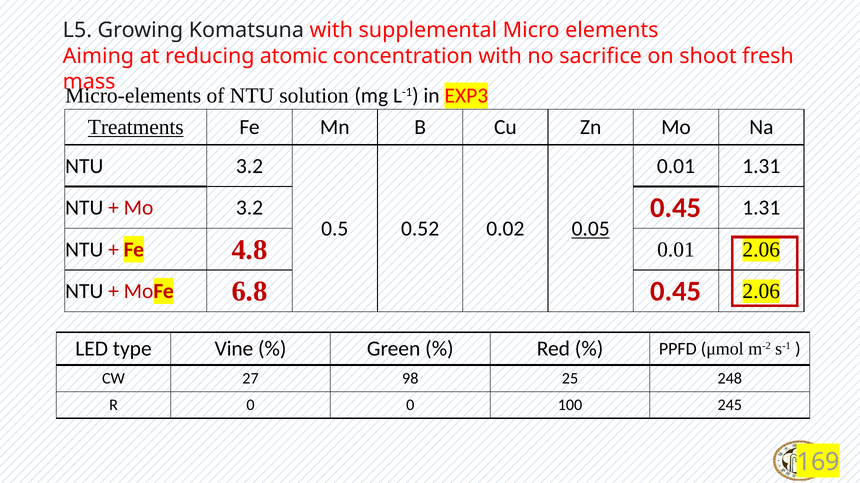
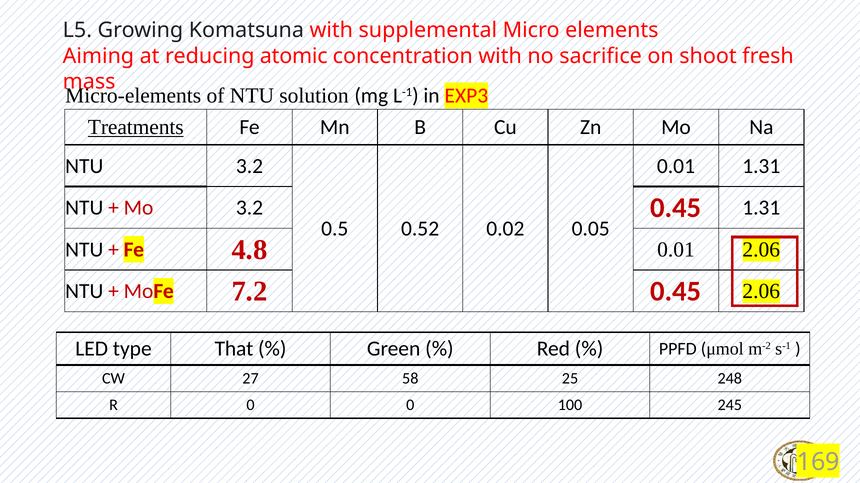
0.05 underline: present -> none (591, 229)
6.8: 6.8 -> 7.2 (250, 292)
Vine: Vine -> That (234, 349)
98: 98 -> 58 (410, 379)
